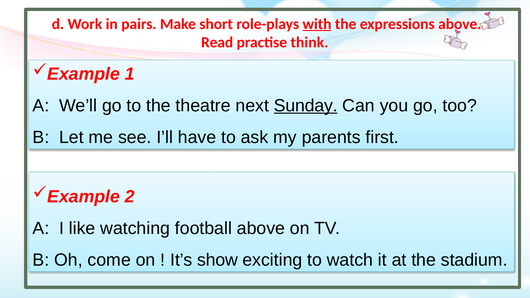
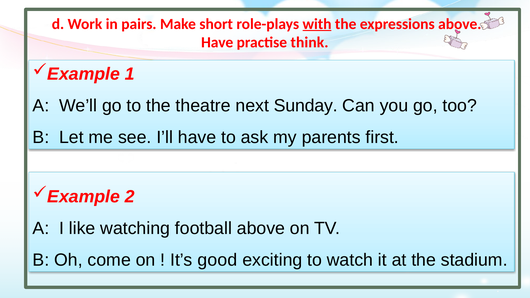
Read: Read -> Have (217, 43)
Sunday underline: present -> none (306, 106)
show: show -> good (217, 260)
